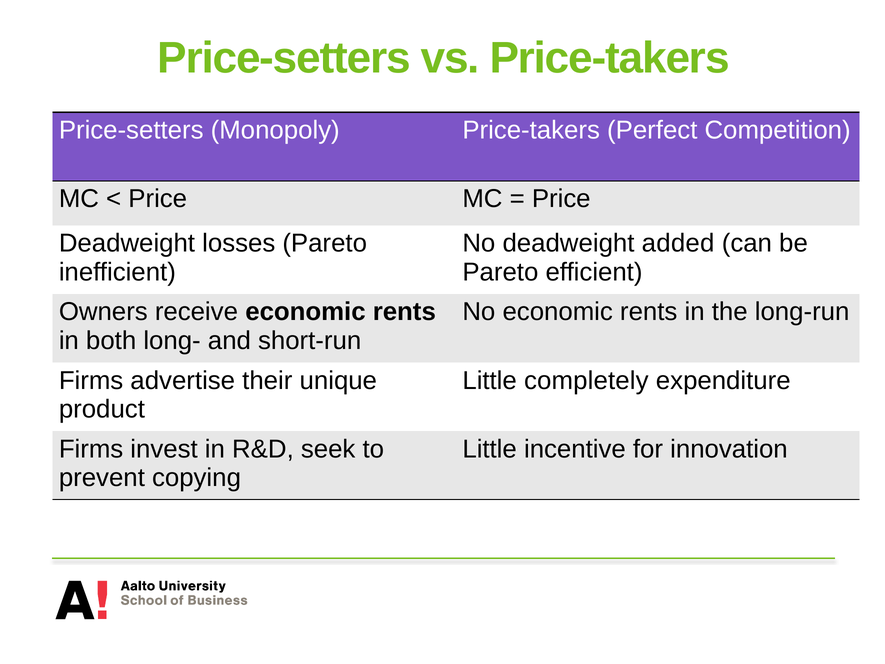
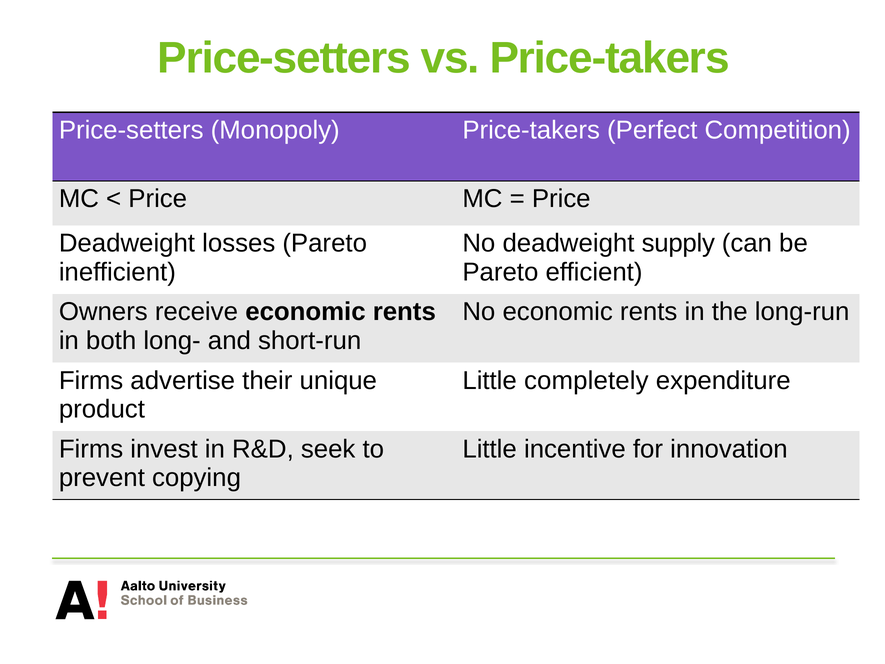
added: added -> supply (678, 243)
